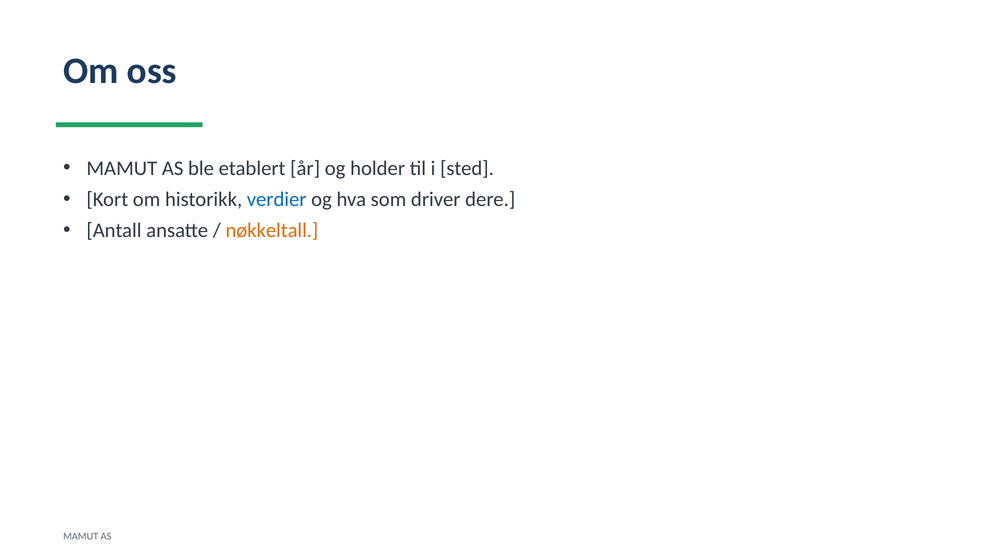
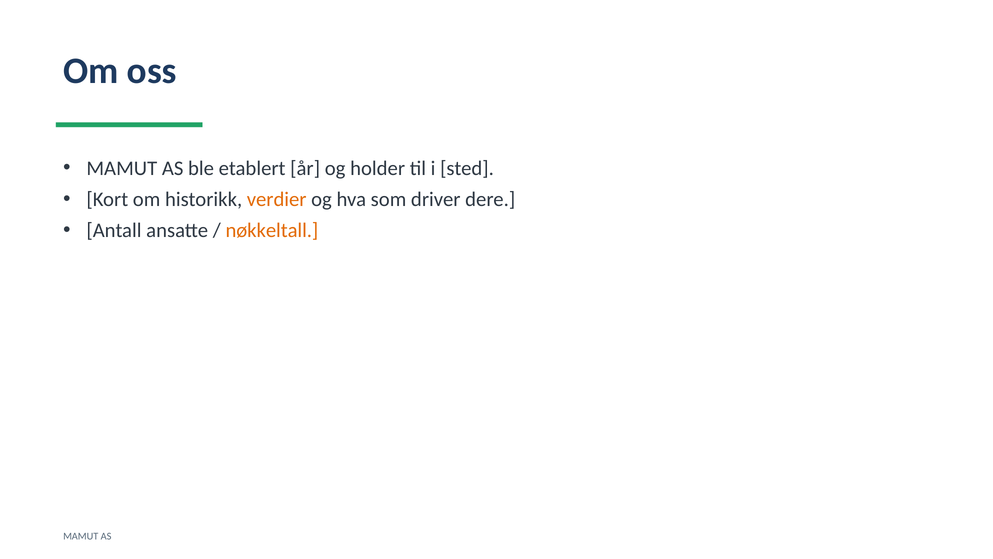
verdier colour: blue -> orange (277, 199)
